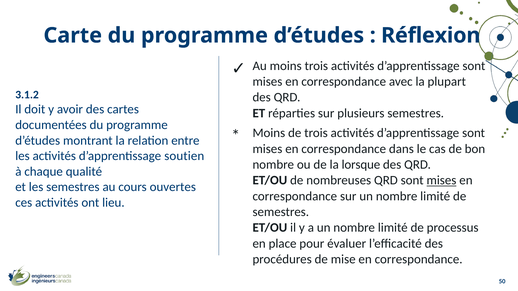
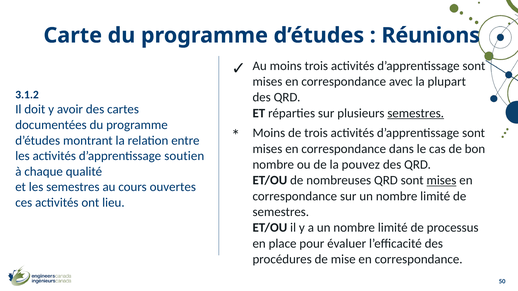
Réflexion: Réflexion -> Réunions (431, 35)
semestres underline: none -> present (416, 113)
lorsque: lorsque -> pouvez (361, 165)
